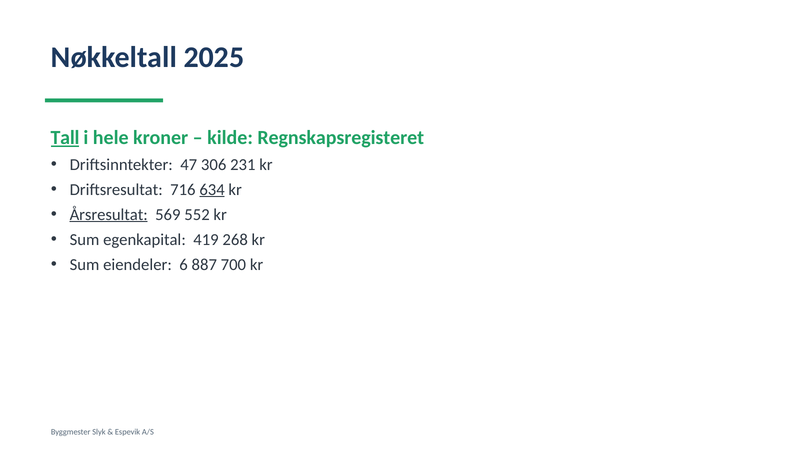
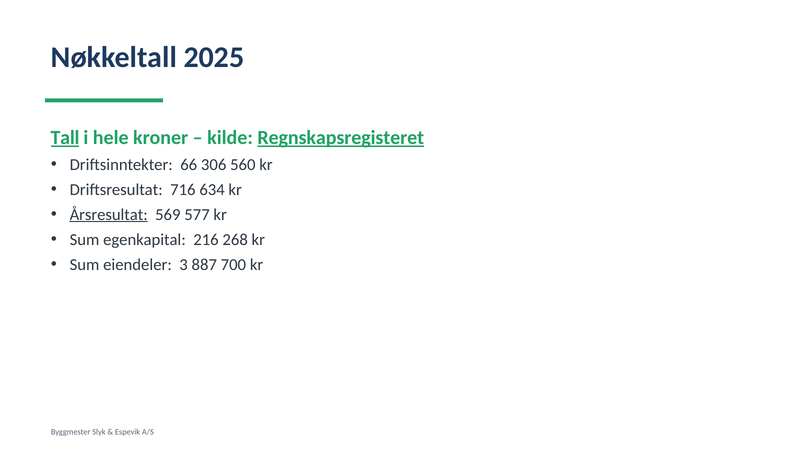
Regnskapsregisteret underline: none -> present (341, 138)
47: 47 -> 66 (189, 165)
231: 231 -> 560 (243, 165)
634 underline: present -> none (212, 190)
552: 552 -> 577 (197, 215)
419: 419 -> 216 (206, 240)
6: 6 -> 3 (184, 265)
